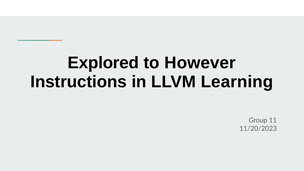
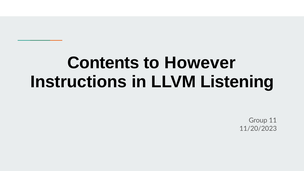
Explored: Explored -> Contents (103, 63)
Learning: Learning -> Listening (237, 82)
